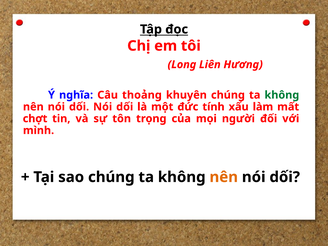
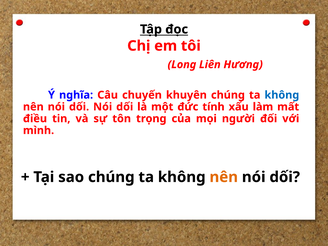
thoảng: thoảng -> chuyến (142, 95)
không colour: green -> blue (282, 95)
chợt: chợt -> điều (35, 119)
